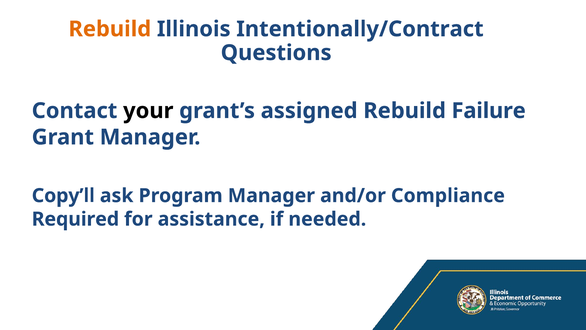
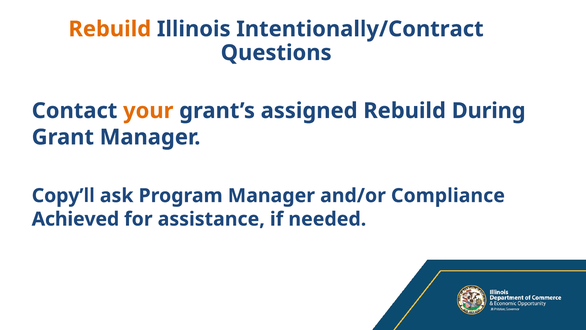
your colour: black -> orange (148, 111)
Failure: Failure -> During (489, 111)
Required: Required -> Achieved (75, 219)
